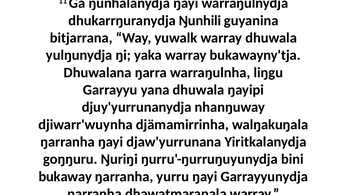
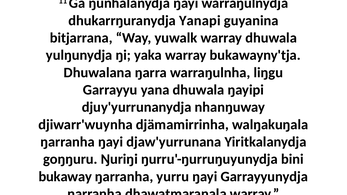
Ŋunhili: Ŋunhili -> Yanapi (200, 21)
